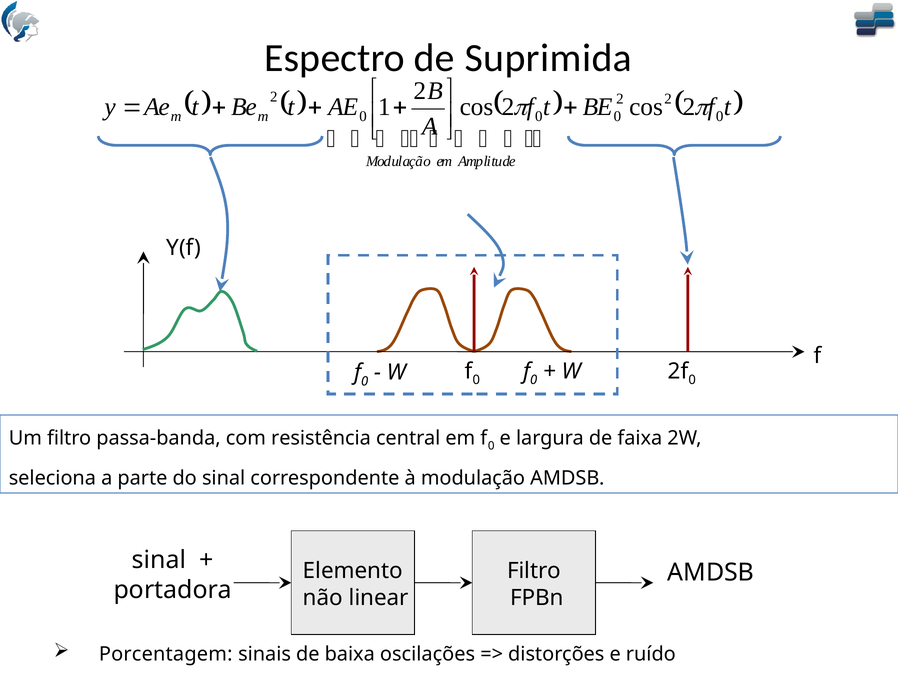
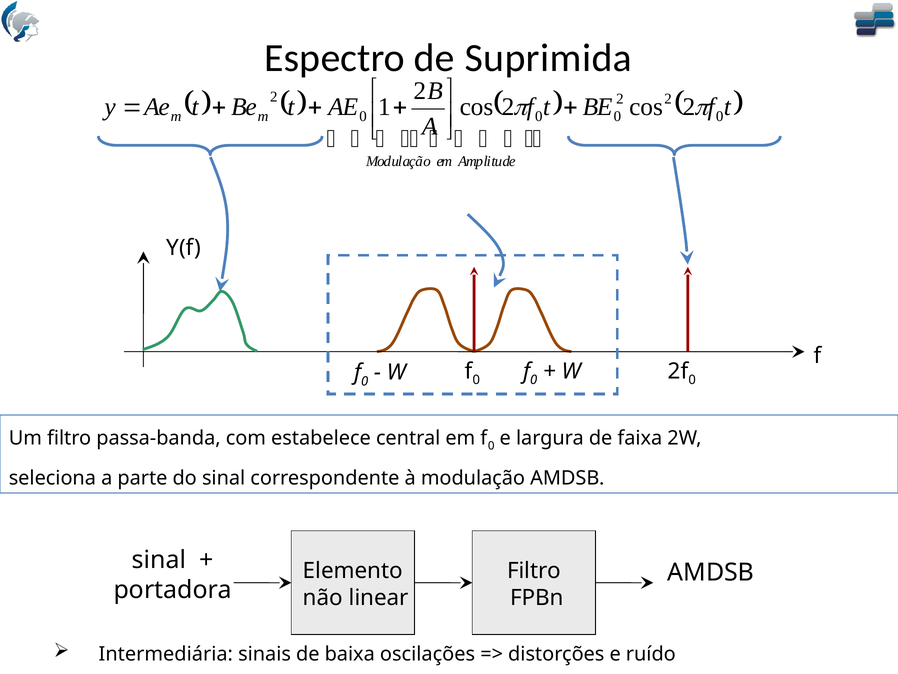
resistência: resistência -> estabelece (321, 438)
Porcentagem: Porcentagem -> Intermediária (166, 654)
